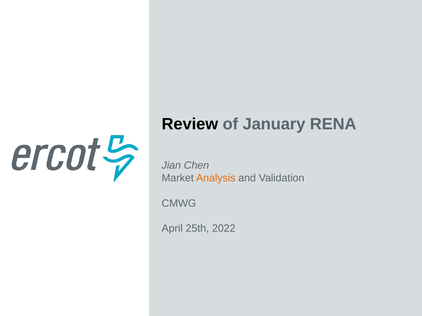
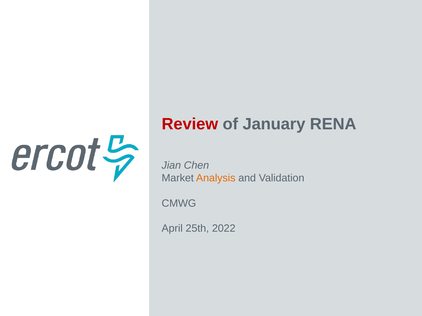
Review colour: black -> red (190, 124)
